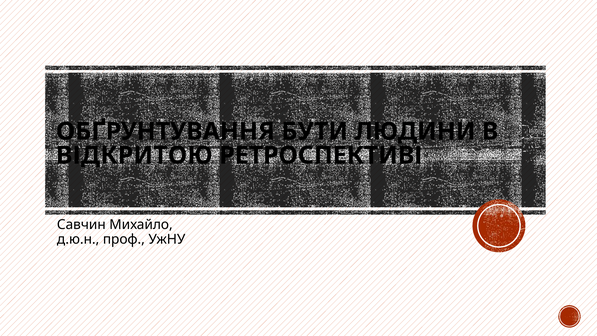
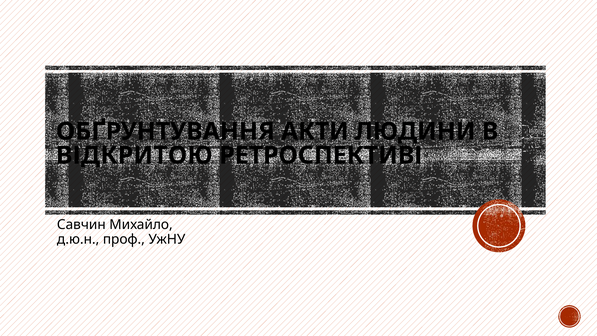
БУТИ: БУТИ -> АКТИ (315, 131)
